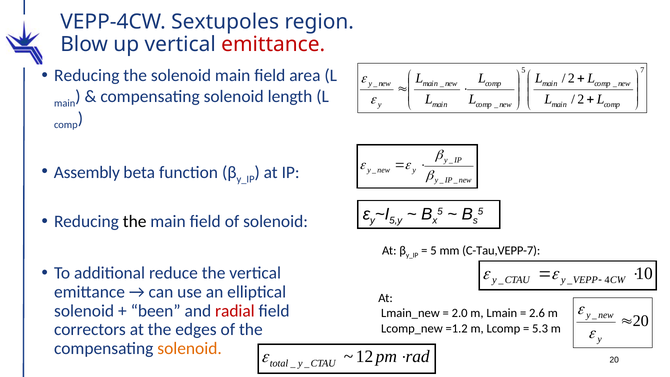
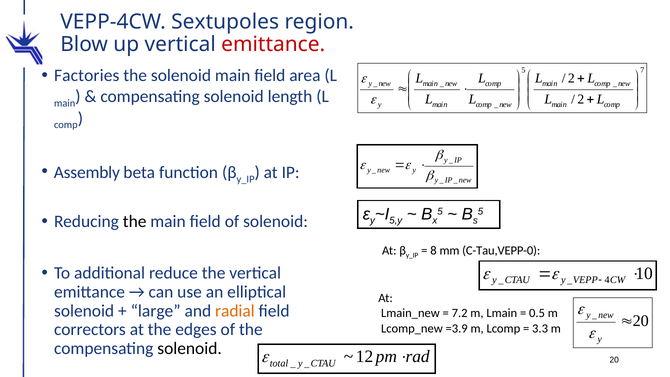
Reducing: Reducing -> Factories (87, 75)
5: 5 -> 8 (433, 250)
C-Tau,VEPP-7: C-Tau,VEPP-7 -> C-Tau,VEPP-0 (501, 250)
been: been -> large (156, 311)
radial colour: red -> orange (235, 311)
2.0: 2.0 -> 7.2 (460, 313)
2.6: 2.6 -> 0.5 (537, 313)
=1.2: =1.2 -> =3.9 (457, 328)
5.3: 5.3 -> 3.3 (540, 328)
solenoid colour: orange -> black (190, 348)
